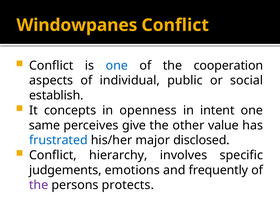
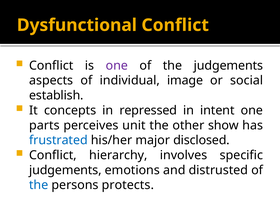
Windowpanes: Windowpanes -> Dysfunctional (77, 25)
one colour: blue -> purple (117, 66)
the cooperation: cooperation -> judgements (228, 66)
public: public -> image (185, 80)
openness: openness -> repressed (148, 110)
same: same -> parts (44, 125)
give: give -> unit (134, 125)
value: value -> show (223, 125)
frequently: frequently -> distrusted (218, 170)
the colour: purple -> blue (39, 185)
